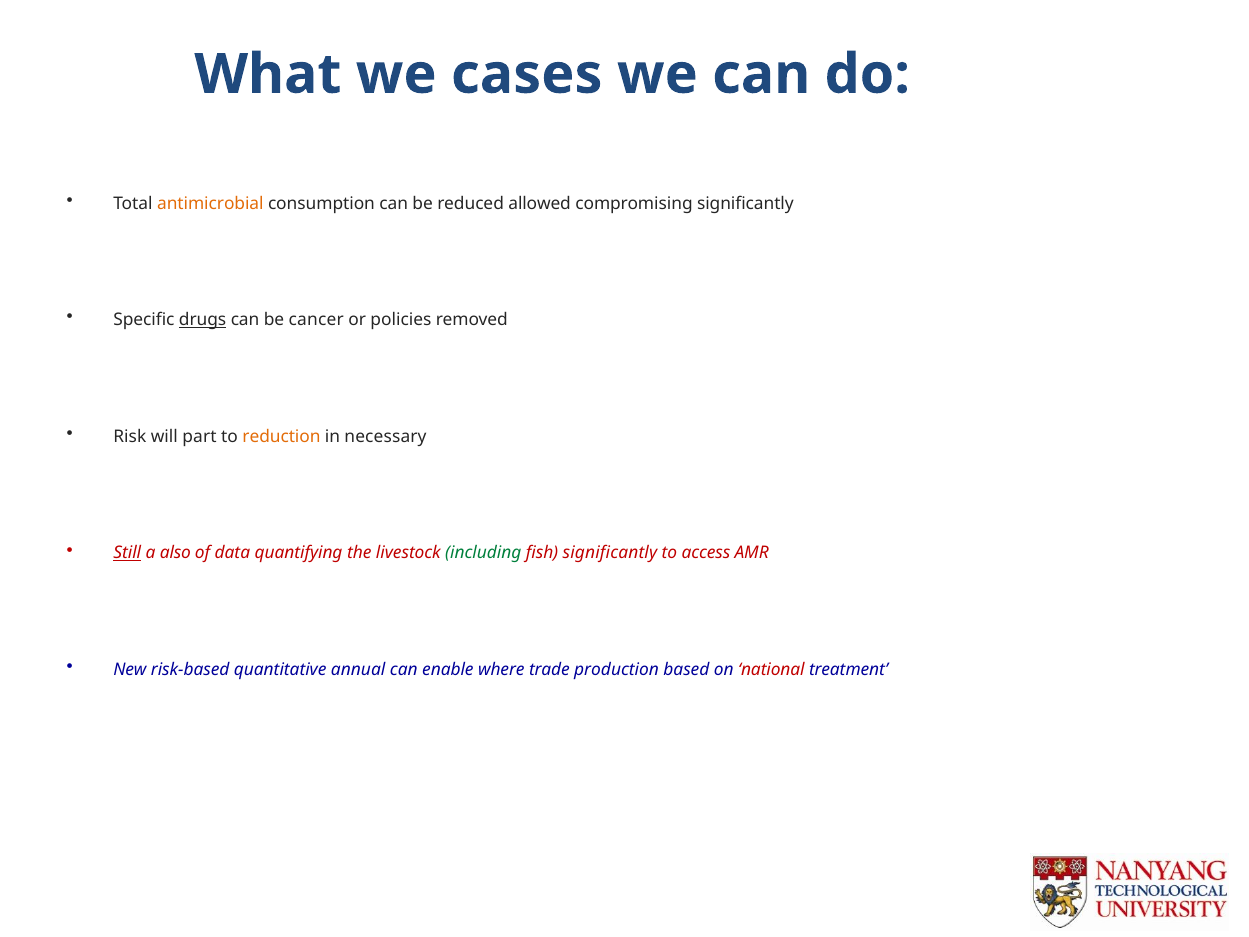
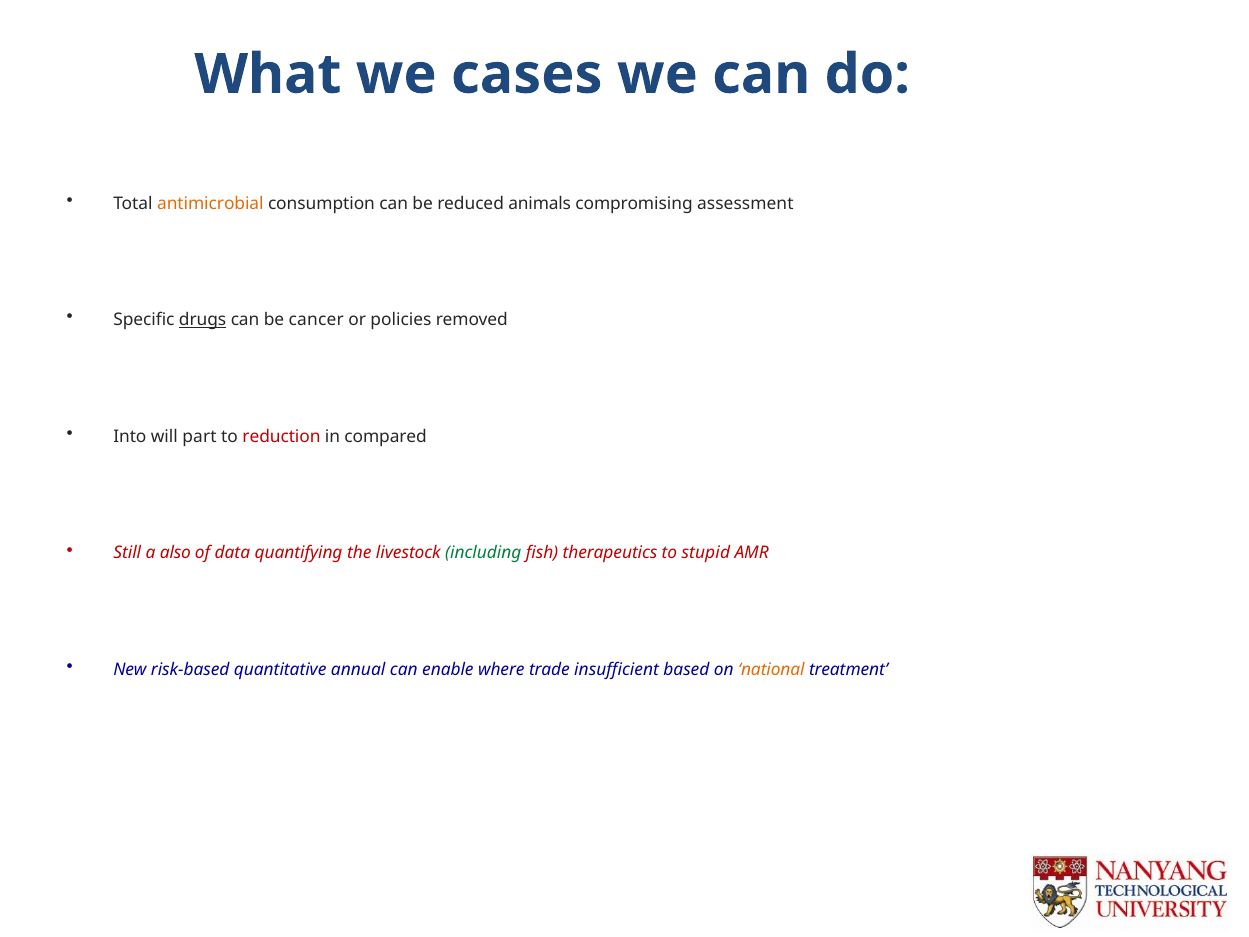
allowed: allowed -> animals (540, 203)
compromising significantly: significantly -> assessment (745, 203)
Risk: Risk -> Into (130, 436)
reduction colour: orange -> red (281, 436)
necessary: necessary -> compared (386, 436)
Still underline: present -> none (127, 553)
fish significantly: significantly -> therapeutics (610, 553)
access: access -> stupid (706, 553)
production: production -> insufficient (617, 669)
national colour: red -> orange (771, 669)
